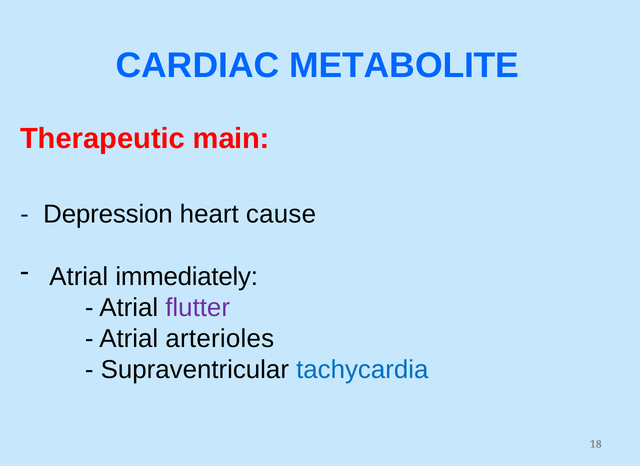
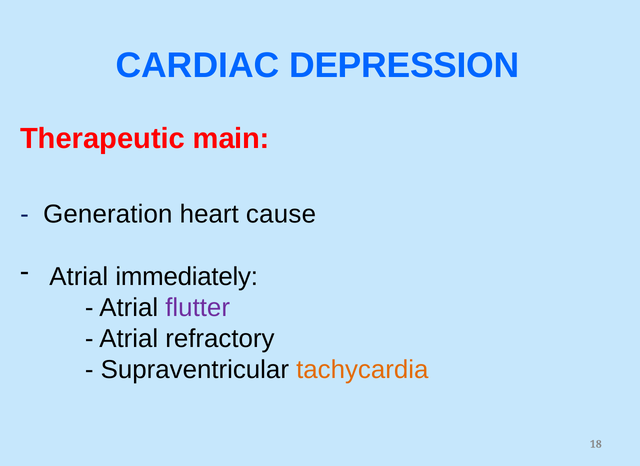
METABOLITE: METABOLITE -> DEPRESSION (404, 65)
Depression: Depression -> Generation (108, 214)
arterioles: arterioles -> refractory (220, 338)
tachycardia colour: blue -> orange (362, 369)
